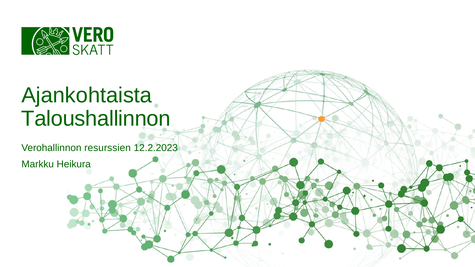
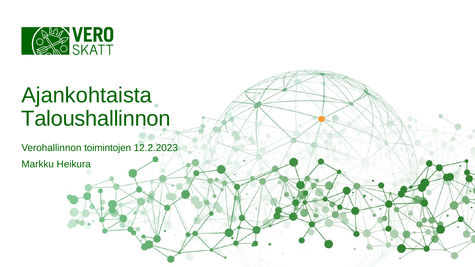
resurssien: resurssien -> toimintojen (108, 148)
